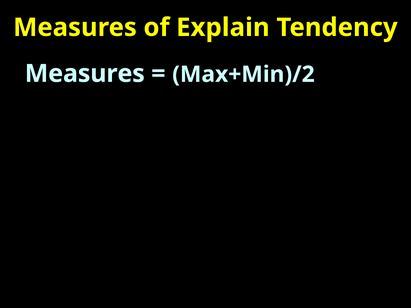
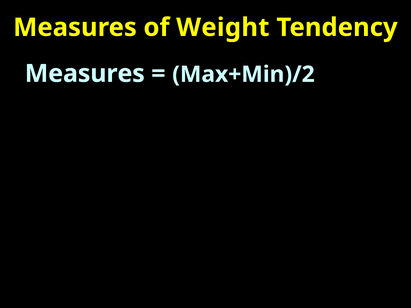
Explain: Explain -> Weight (223, 27)
